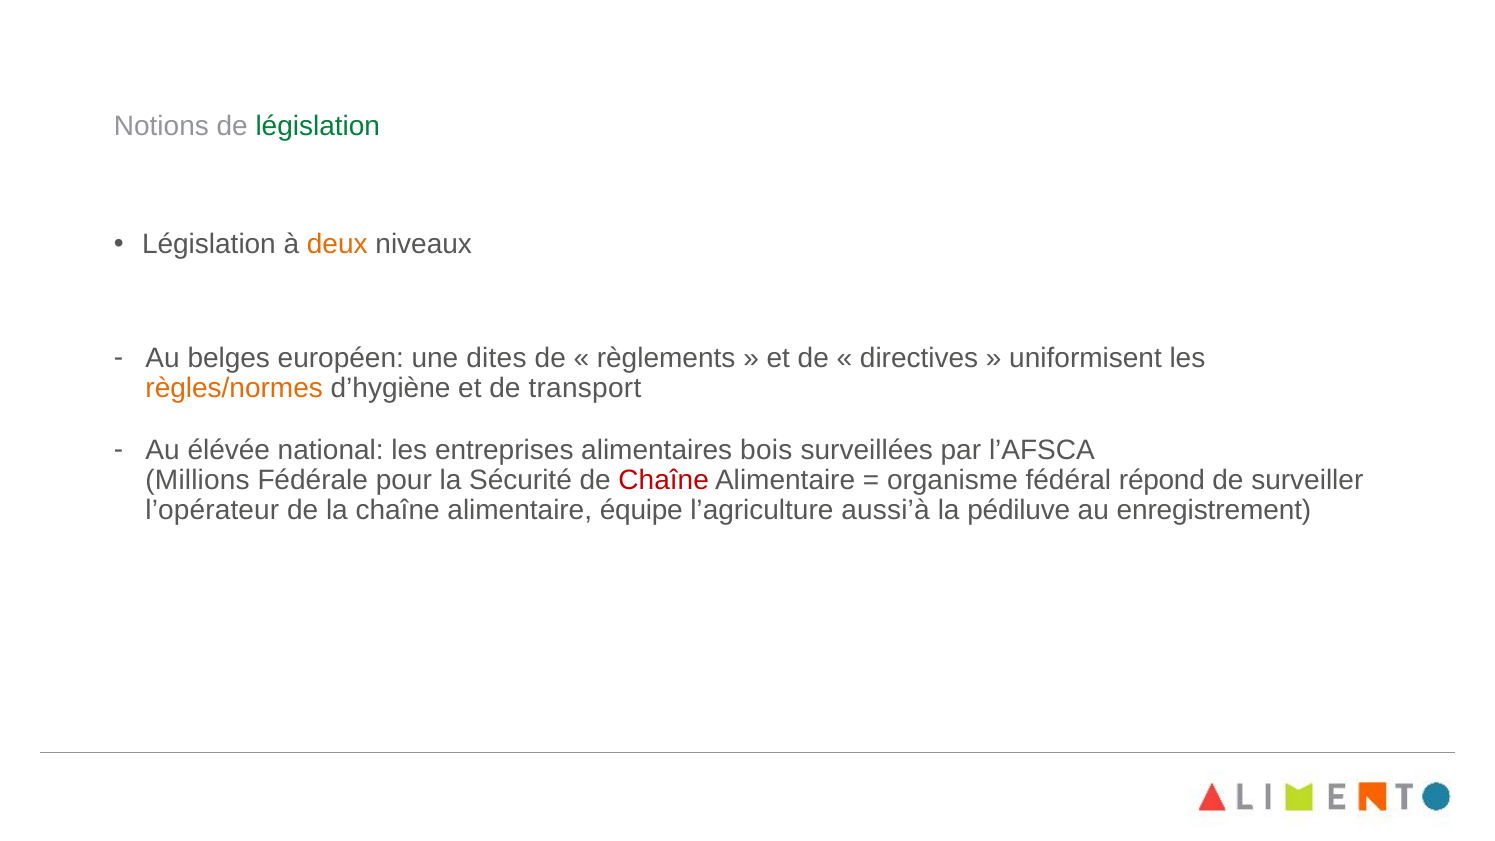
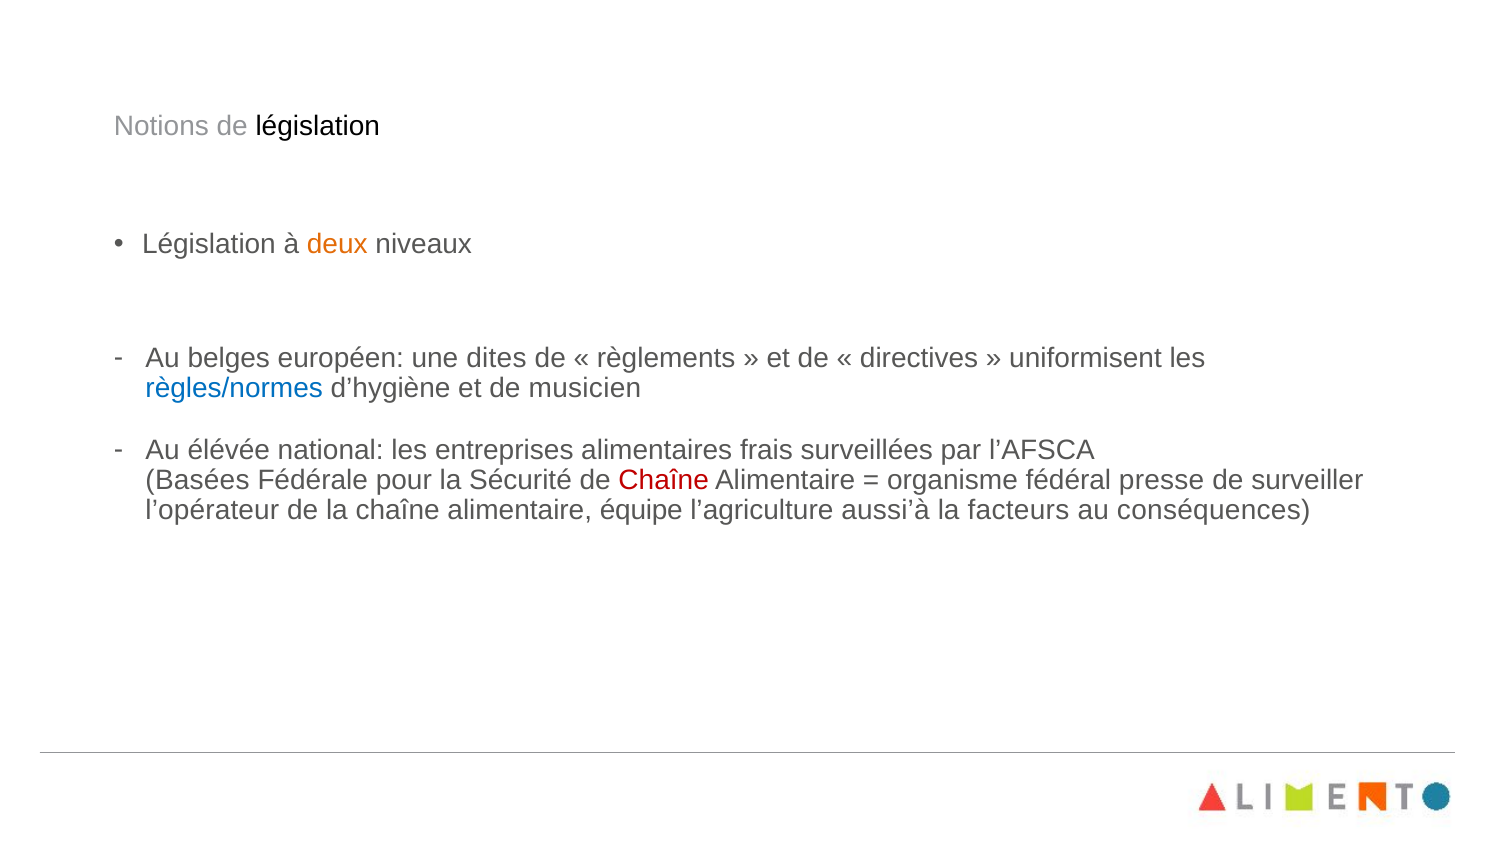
législation colour: green -> black (318, 126)
règles/normes colour: orange -> blue (234, 388)
transport: transport -> musicien (585, 388)
bois: bois -> frais (766, 450)
Millions: Millions -> Basées (198, 480)
répond: répond -> presse (1162, 480)
pédiluve: pédiluve -> facteurs (1018, 510)
enregistrement: enregistrement -> conséquences (1214, 510)
